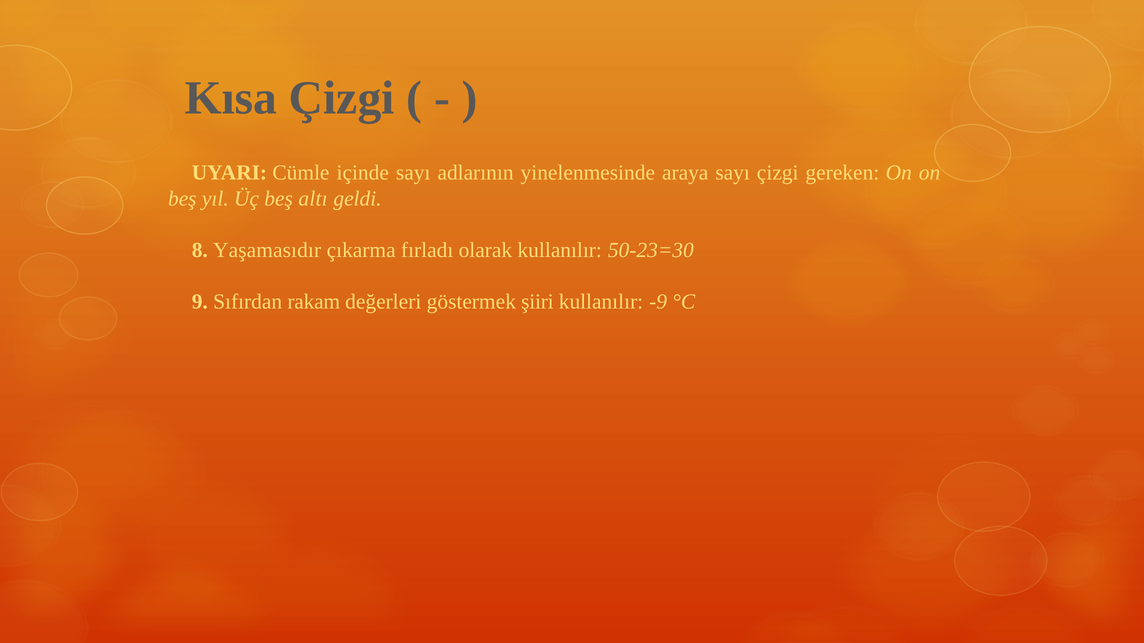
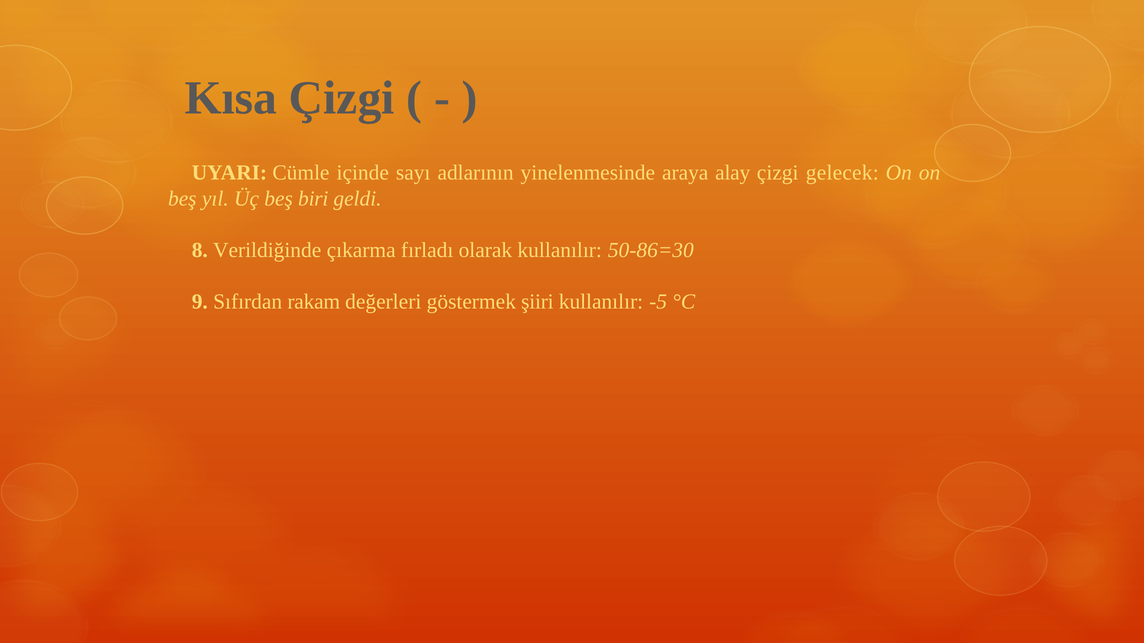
araya sayı: sayı -> alay (733, 173)
gereken: gereken -> gelecek (842, 173)
altı: altı -> biri (313, 199)
Yaşamasıdır: Yaşamasıdır -> Verildiğinde (267, 250)
50-23=30: 50-23=30 -> 50-86=30 (651, 250)
-9: -9 -> -5 (658, 302)
